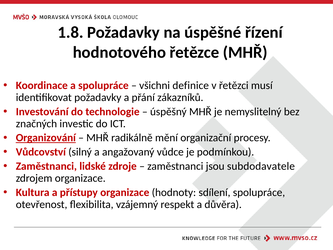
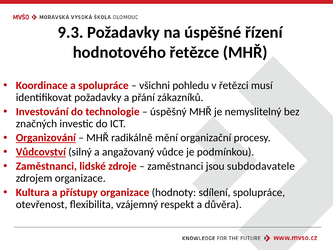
1.8: 1.8 -> 9.3 (71, 32)
definice: definice -> pohledu (191, 85)
Vůdcovství underline: none -> present (41, 152)
